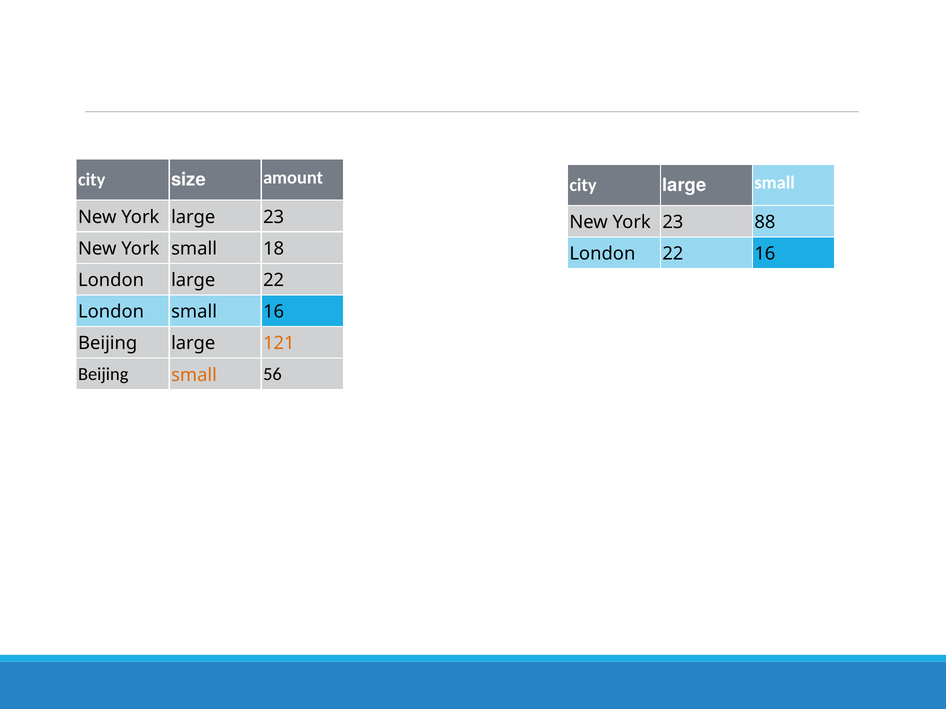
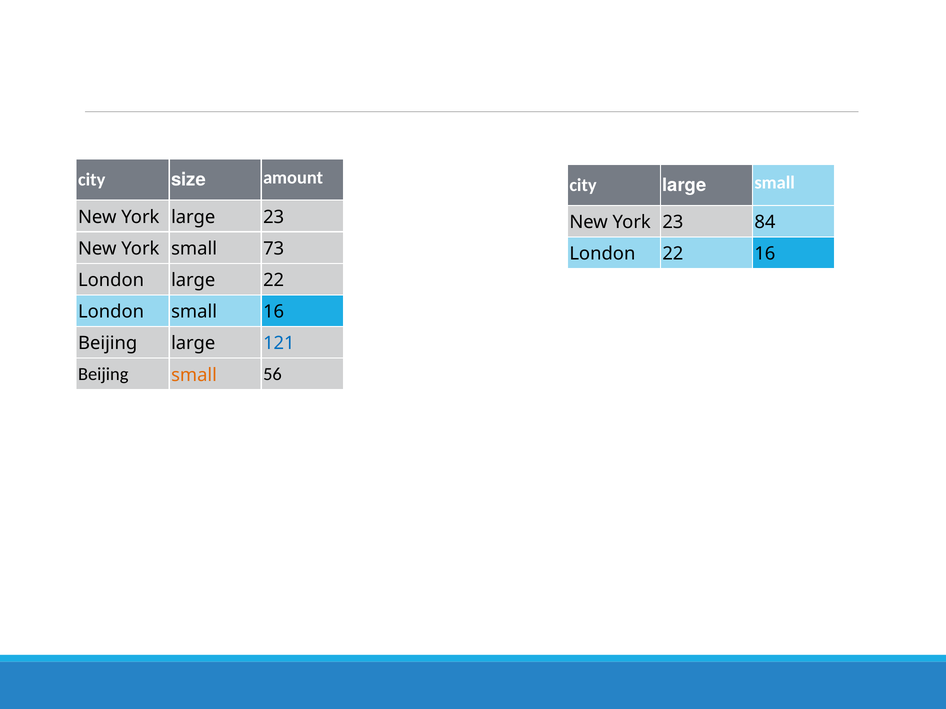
88: 88 -> 84 (765, 223)
18: 18 -> 73 (274, 249)
121 colour: orange -> blue (279, 344)
